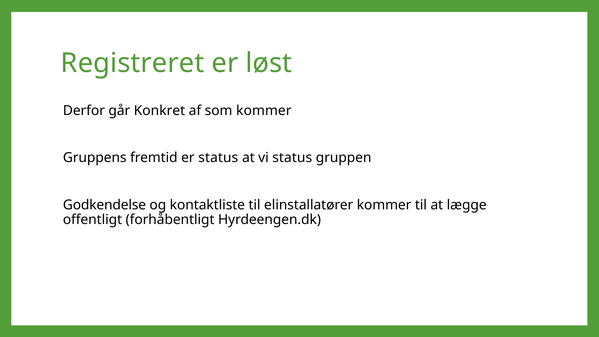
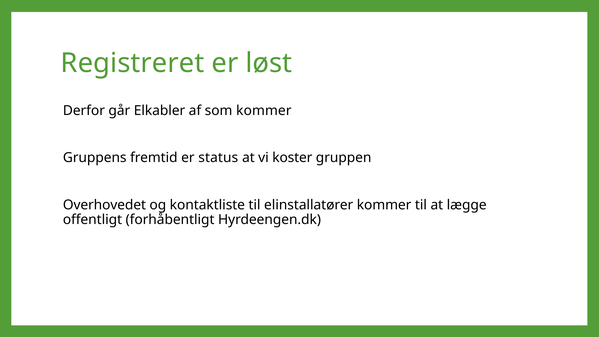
Konkret: Konkret -> Elkabler (159, 111)
vi status: status -> koster (292, 158)
Godkendelse: Godkendelse -> Overhovedet (104, 205)
